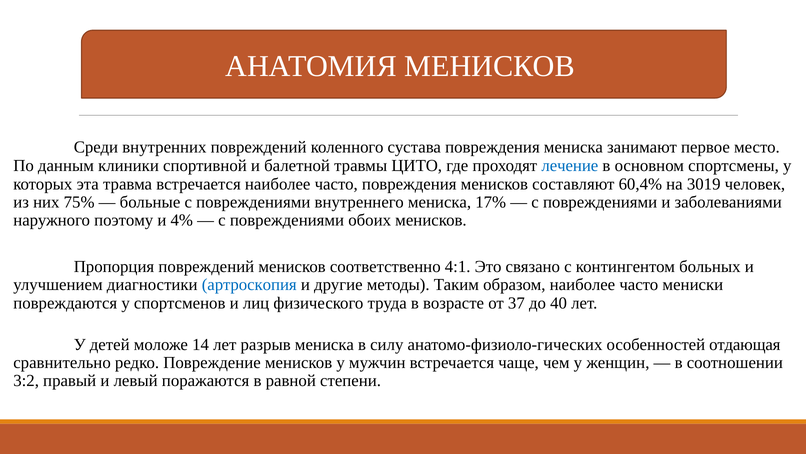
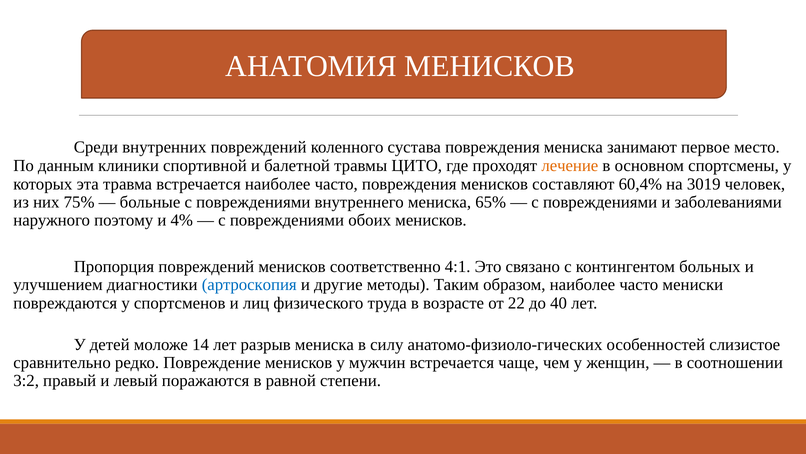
лечение colour: blue -> orange (570, 166)
17%: 17% -> 65% (491, 202)
37: 37 -> 22 (516, 303)
отдающая: отдающая -> слизистое (745, 344)
